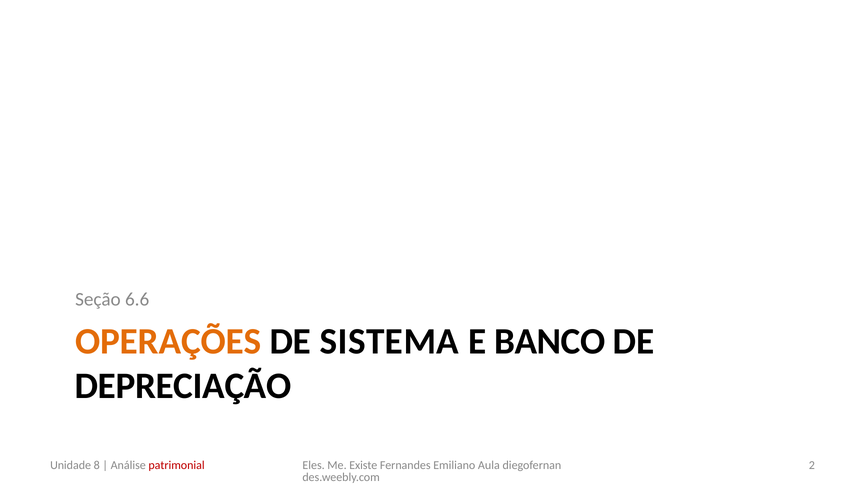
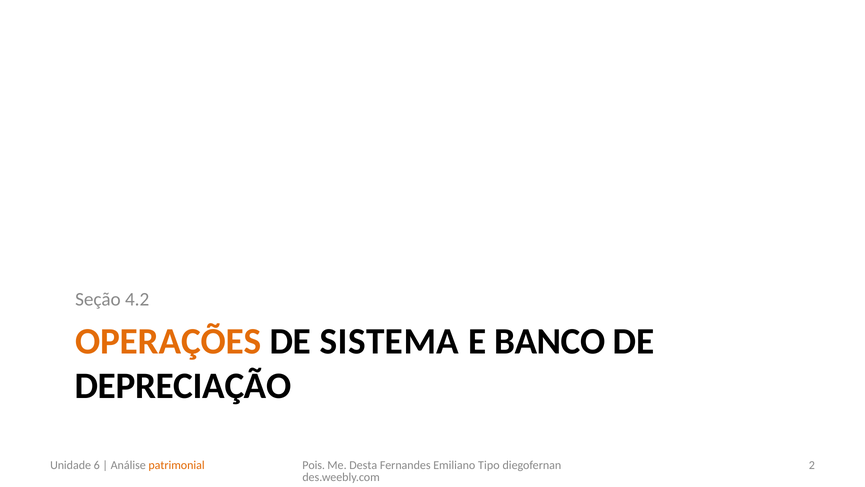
6.6: 6.6 -> 4.2 (137, 299)
8: 8 -> 6 (97, 465)
patrimonial colour: red -> orange (177, 465)
Eles: Eles -> Pois (314, 465)
Existe: Existe -> Desta (363, 465)
Aula: Aula -> Tipo (489, 465)
